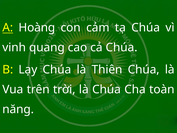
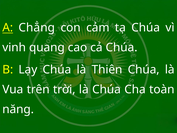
Hoàng: Hoàng -> Chẳng (37, 28)
